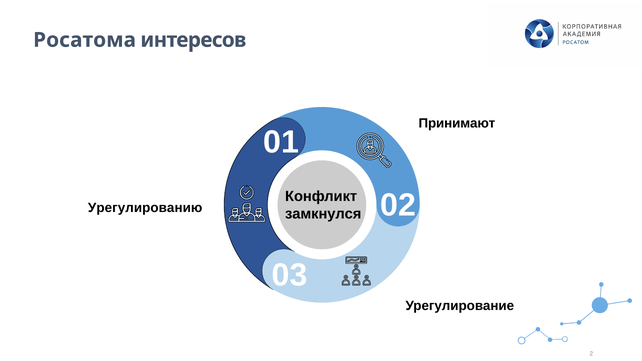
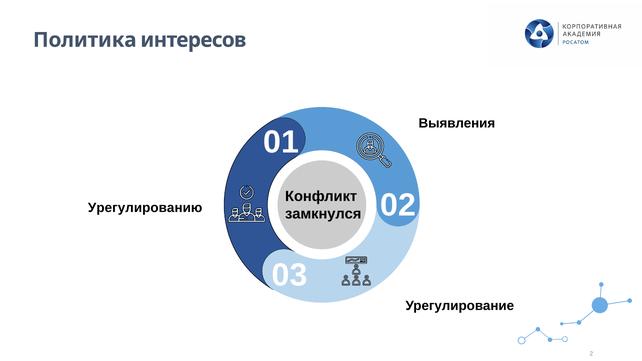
Росатома: Росатома -> Политика (85, 40)
Принимают: Принимают -> Выявления (457, 123)
